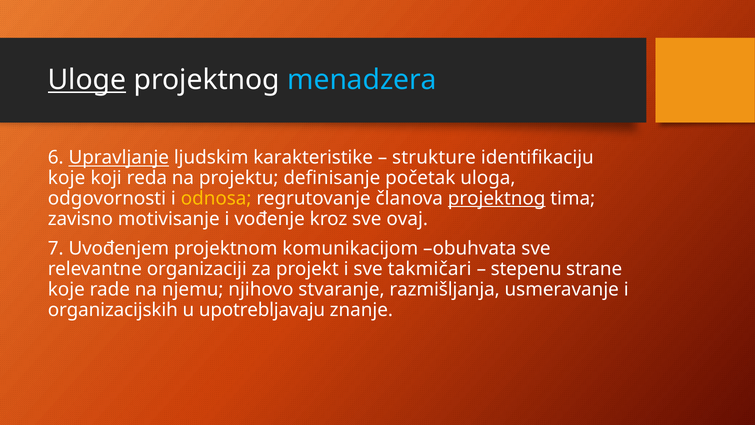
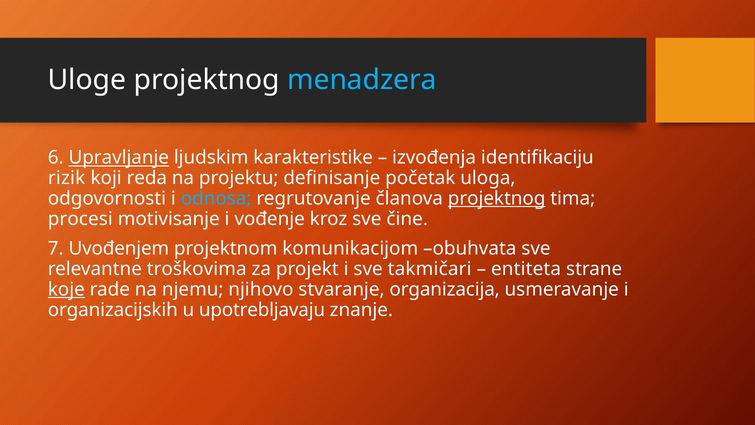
Uloge underline: present -> none (87, 80)
strukture: strukture -> izvođenja (434, 158)
koje: koje -> rizik (67, 178)
odnosa colour: yellow -> light blue (216, 198)
zavisno: zavisno -> procesi (80, 219)
ovaj: ovaj -> čine (407, 219)
organizaciji: organizaciji -> troškovima (197, 269)
stepenu: stepenu -> entiteta (526, 269)
koje underline: none -> present (66, 289)
razmišljanja: razmišljanja -> organizacija (445, 289)
